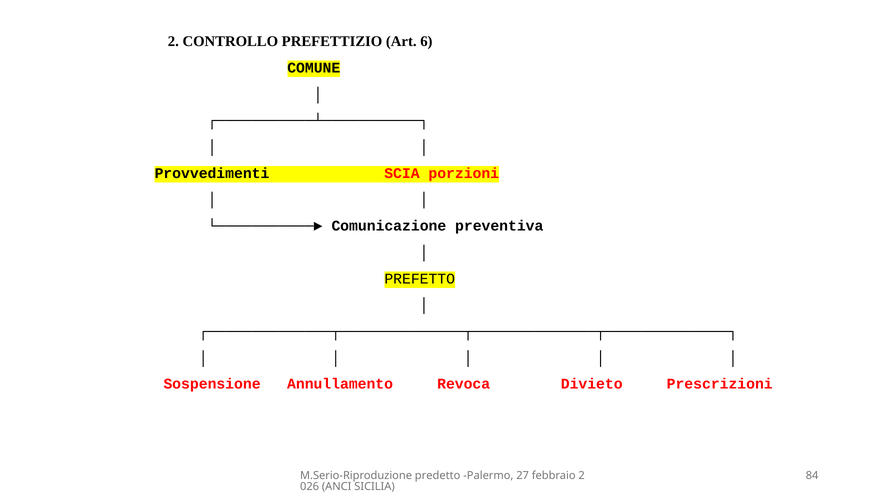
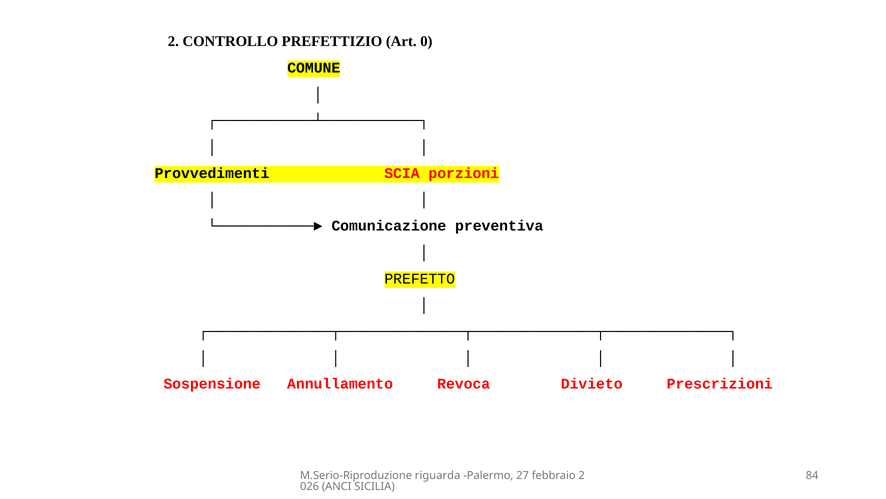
6: 6 -> 0 (426, 41)
predetto: predetto -> riguarda (438, 475)
